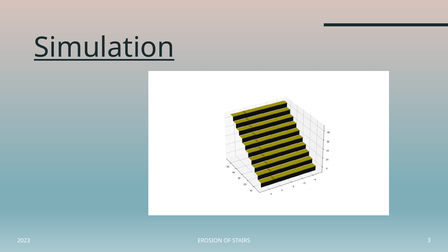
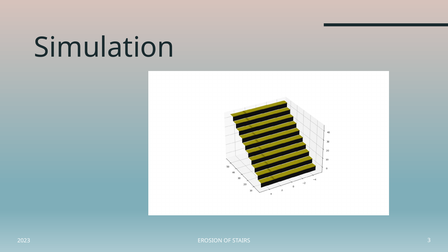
Simulation underline: present -> none (104, 48)
